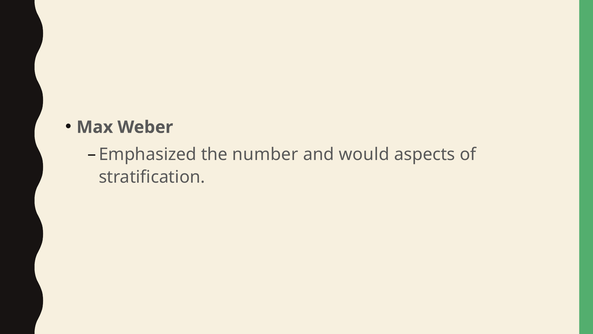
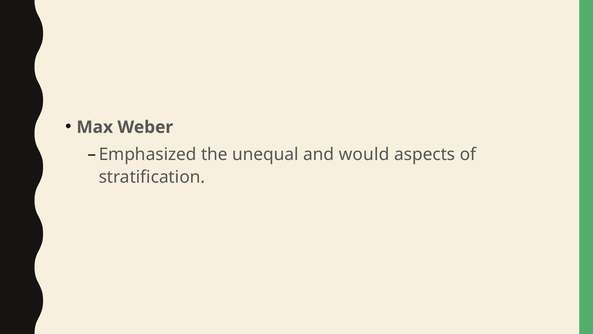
number: number -> unequal (265, 154)
